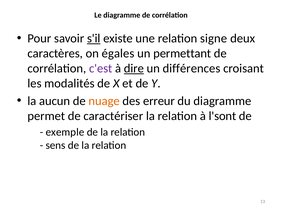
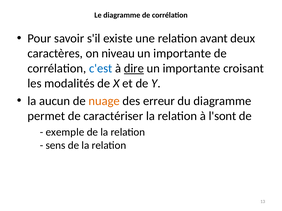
s'il underline: present -> none (94, 38)
signe: signe -> avant (214, 38)
égales: égales -> niveau (118, 53)
permettant: permettant -> importante (182, 53)
c'est colour: purple -> blue (101, 69)
différences: différences -> importante (192, 69)
